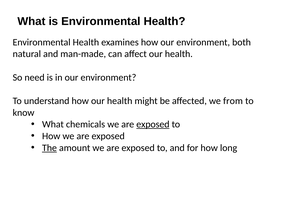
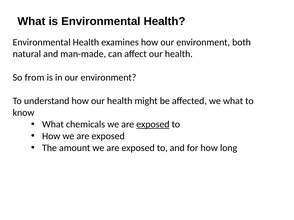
need: need -> from (34, 78)
we from: from -> what (233, 101)
The underline: present -> none (49, 148)
